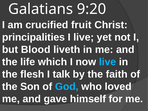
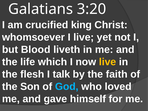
9:20: 9:20 -> 3:20 (92, 9)
fruit: fruit -> king (81, 25)
principalities: principalities -> whomsoever (33, 37)
live colour: light blue -> yellow (108, 62)
